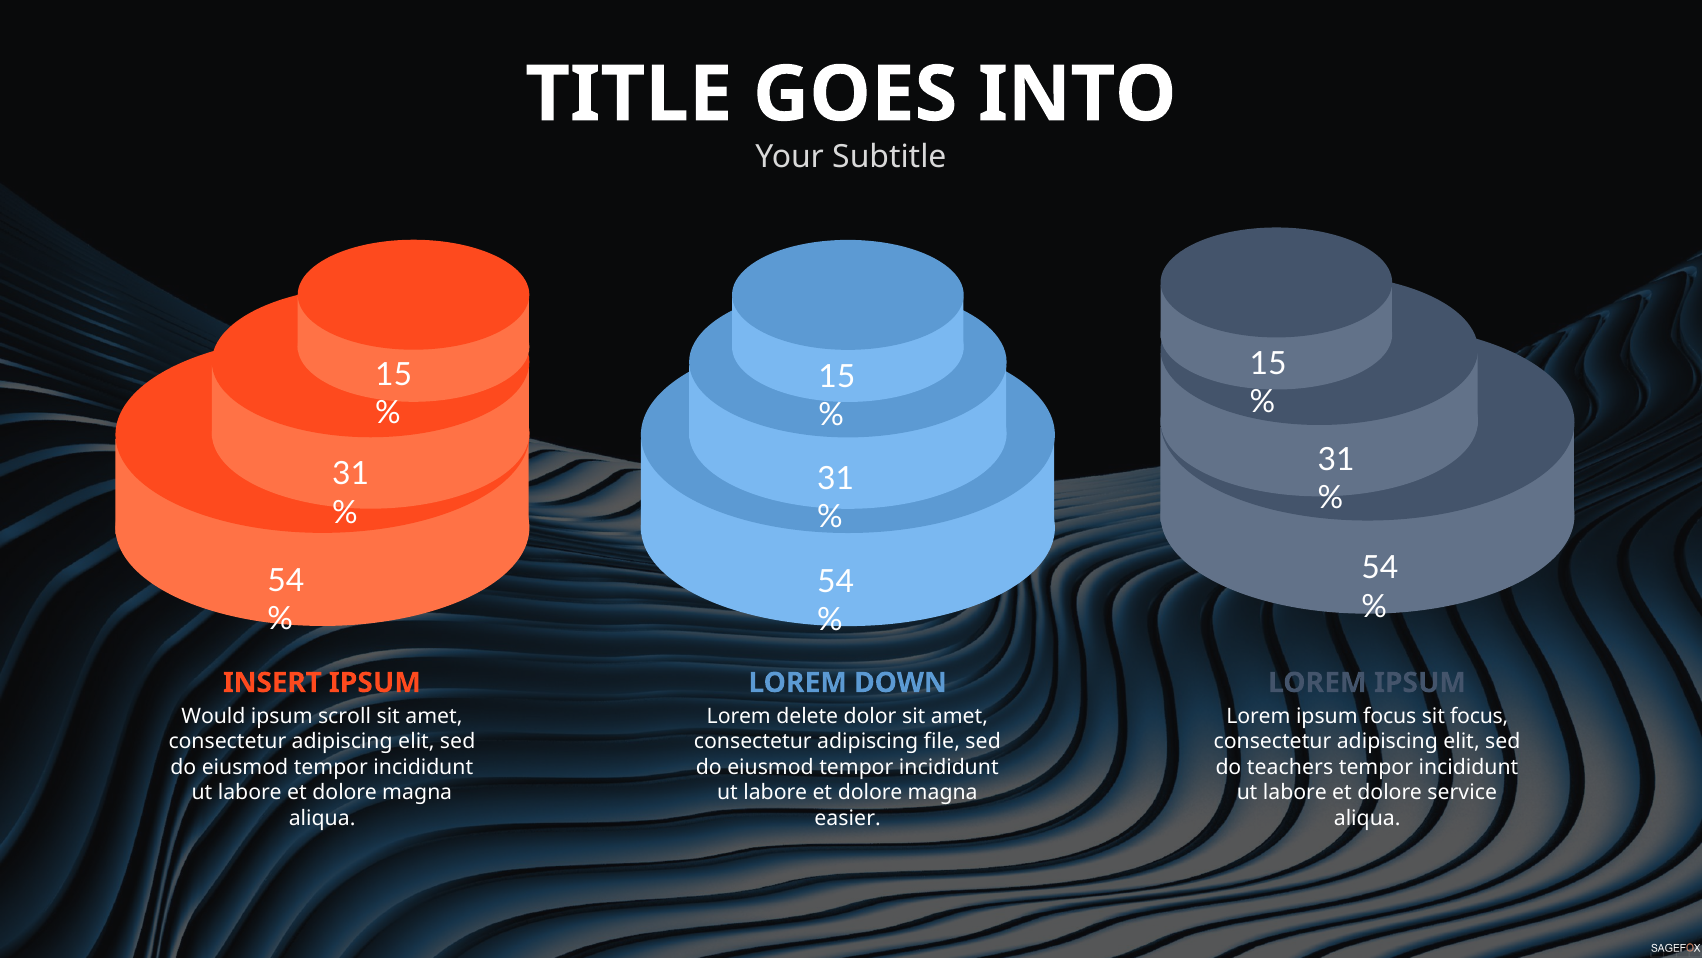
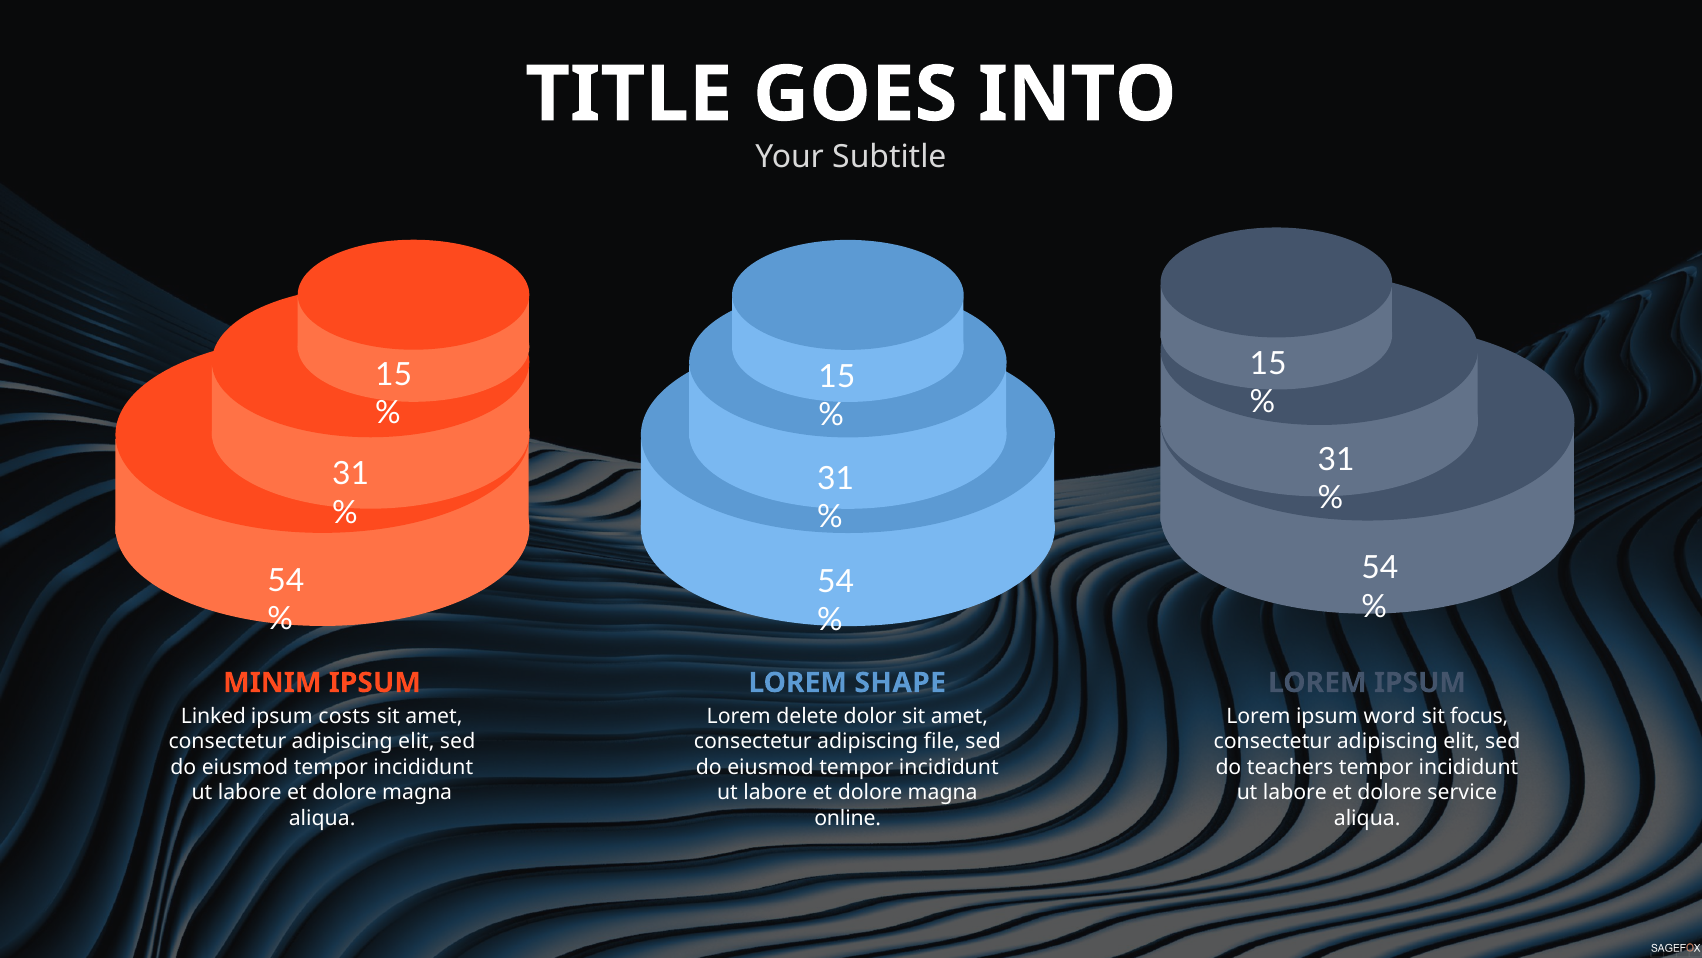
INSERT: INSERT -> MINIM (272, 682)
DOWN: DOWN -> SHAPE (900, 682)
Would: Would -> Linked (213, 716)
scroll: scroll -> costs (344, 716)
ipsum focus: focus -> word (1390, 716)
easier: easier -> online (848, 818)
